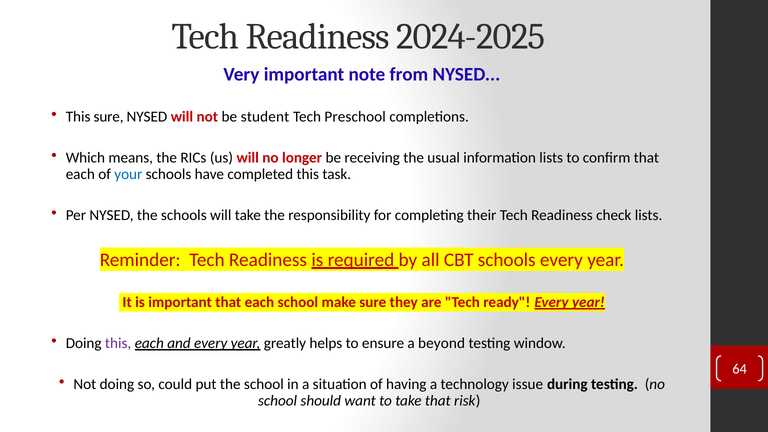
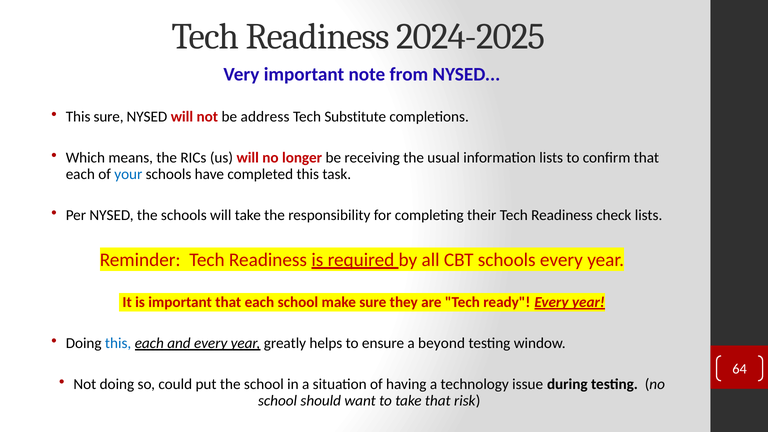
student: student -> address (265, 117)
Preschool: Preschool -> Substitute (355, 117)
this colour: purple -> blue (118, 343)
